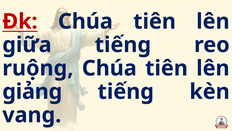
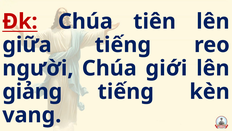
ruộng: ruộng -> người (38, 68)
tiên: tiên -> giới (166, 68)
